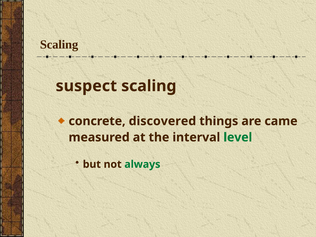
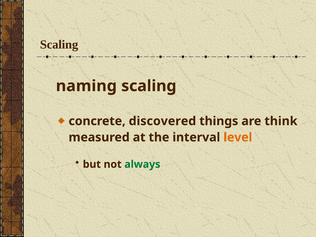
suspect: suspect -> naming (86, 86)
came: came -> think (281, 121)
level colour: green -> orange (238, 137)
